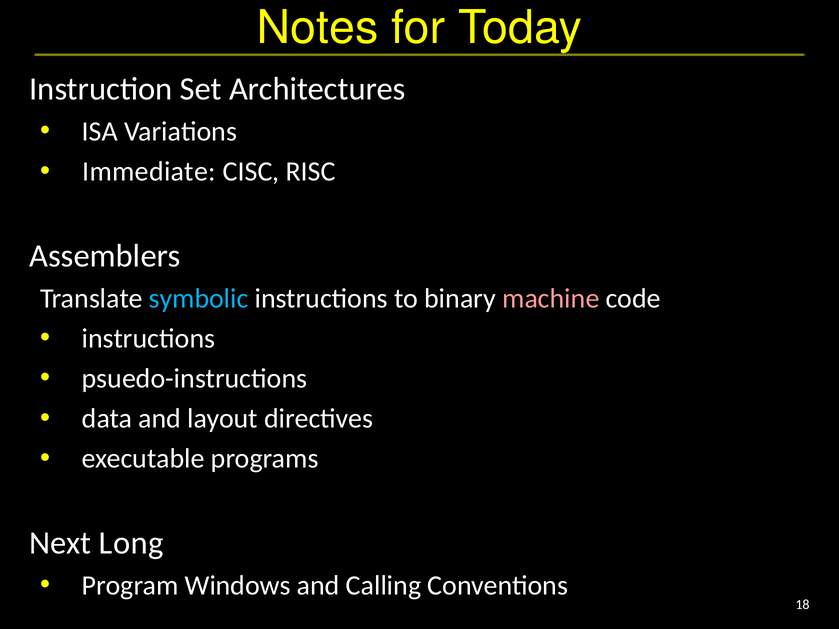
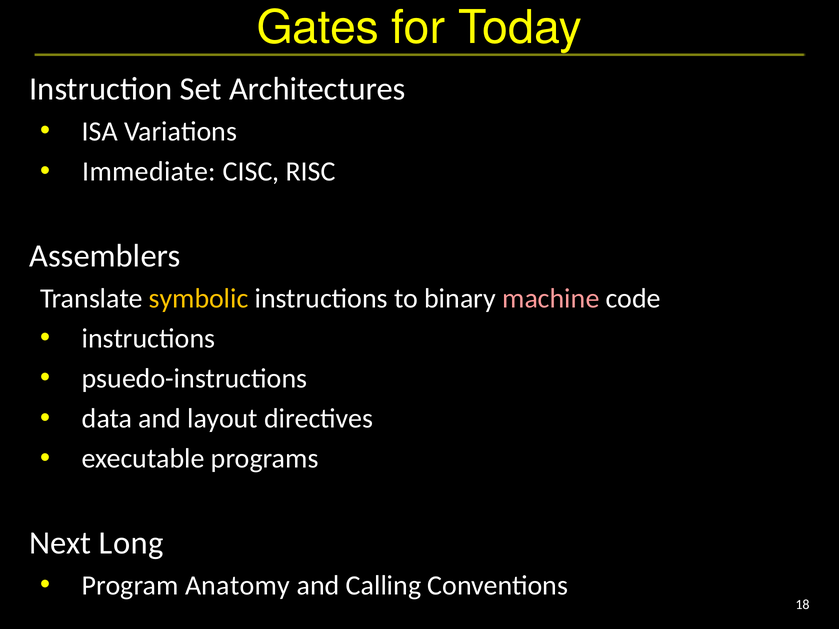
Notes: Notes -> Gates (318, 28)
symbolic colour: light blue -> yellow (199, 299)
Windows: Windows -> Anatomy (238, 586)
